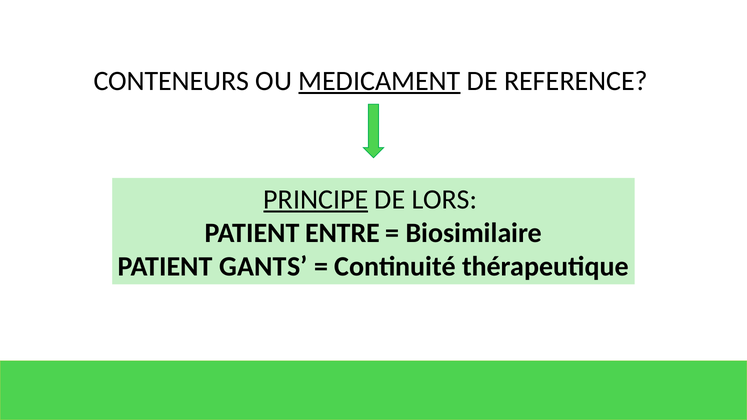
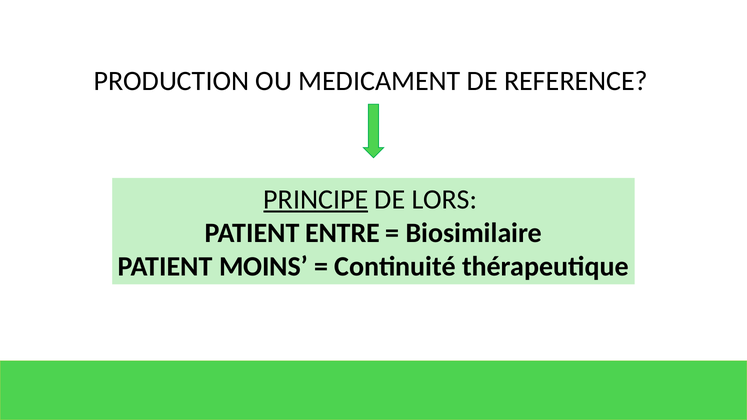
CONTENEURS: CONTENEURS -> PRODUCTION (171, 81)
MEDICAMENT underline: present -> none (379, 81)
GANTS: GANTS -> MOINS (264, 267)
